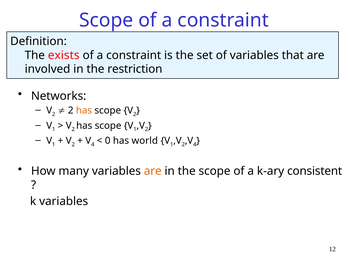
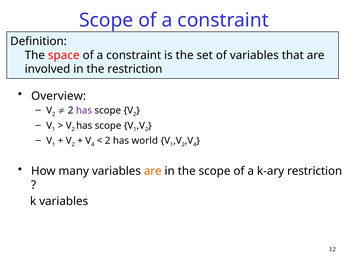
exists: exists -> space (64, 55)
Networks: Networks -> Overview (59, 96)
has colour: orange -> purple (84, 110)
0: 0 -> 2 (108, 141)
k-ary consistent: consistent -> restriction (315, 171)
